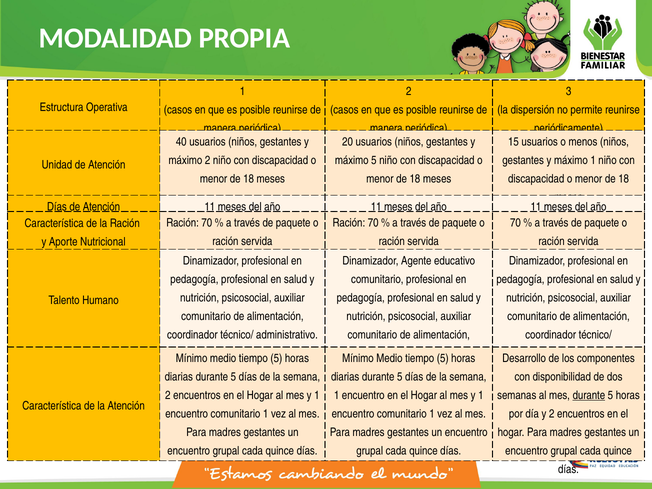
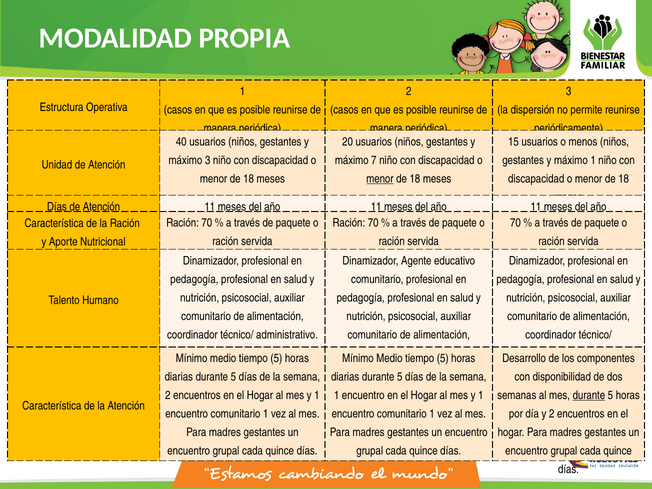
máximo 2: 2 -> 3 (208, 160)
máximo 5: 5 -> 7 (374, 160)
menor underline: none -> present (380, 179)
